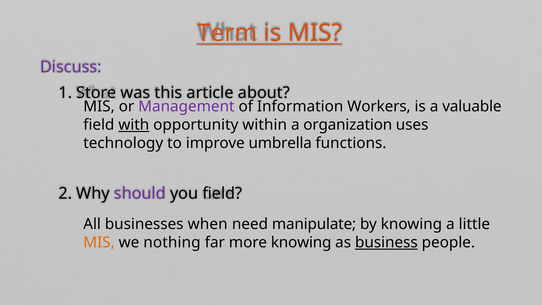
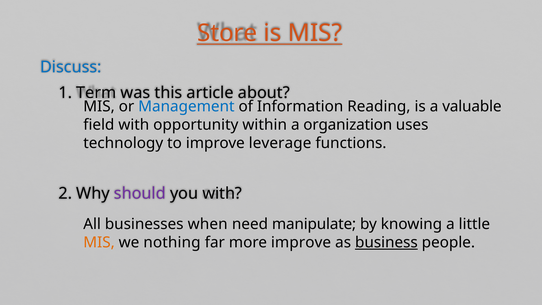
Term: Term -> Store (227, 33)
Discuss colour: purple -> blue (71, 67)
Store: Store -> Term (96, 93)
Management colour: purple -> blue (186, 107)
Workers: Workers -> Reading (379, 107)
with underline: present -> none (134, 125)
umbrella: umbrella -> leverage (280, 143)
you field: field -> with (222, 193)
more knowing: knowing -> improve (301, 242)
